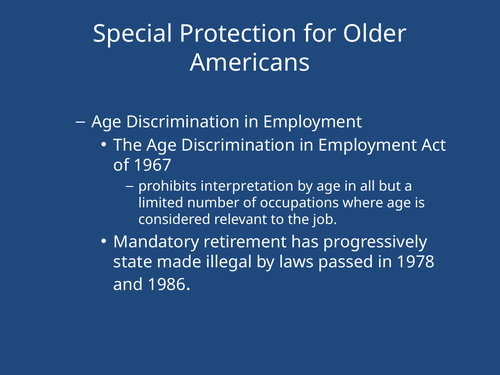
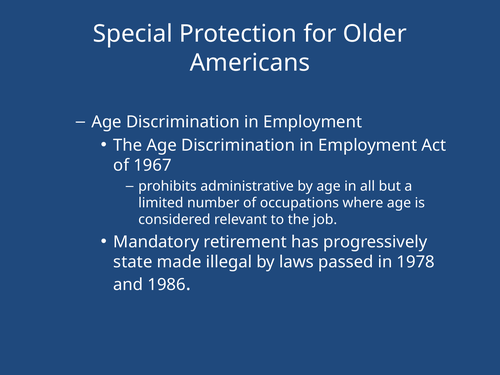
interpretation: interpretation -> administrative (247, 186)
